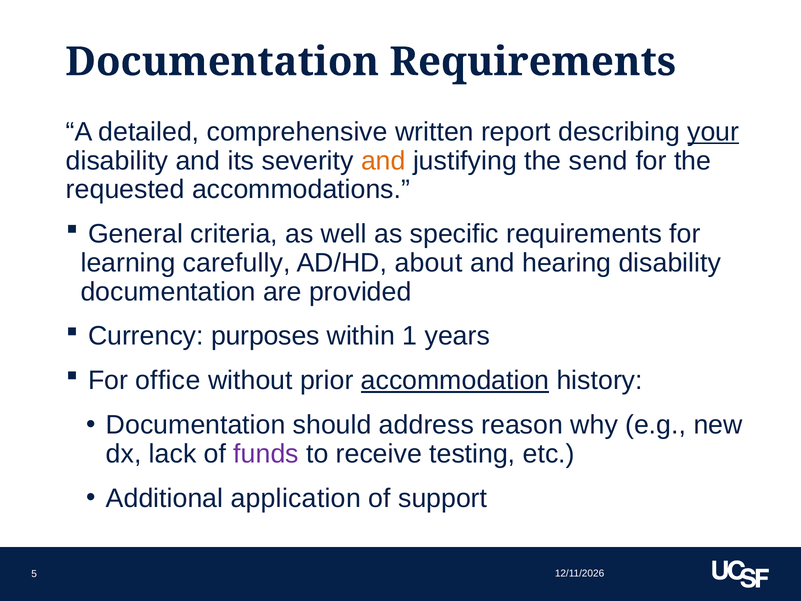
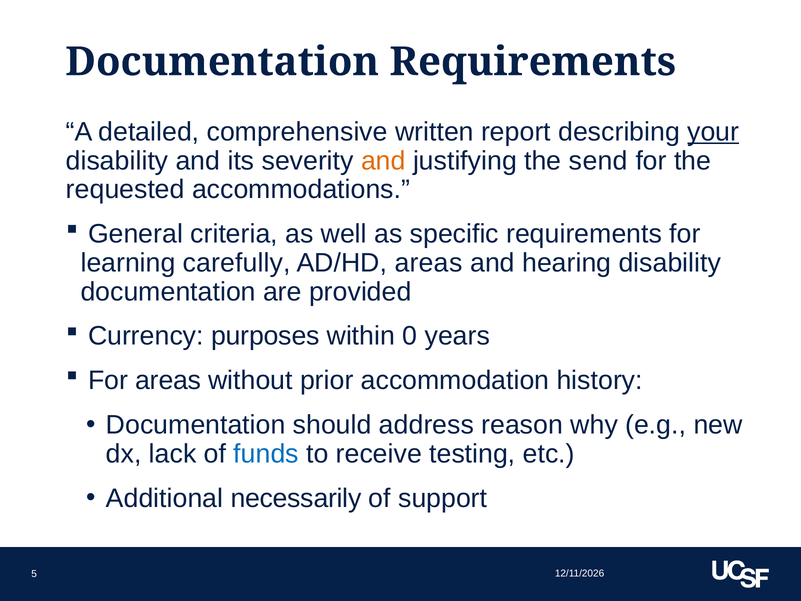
AD/HD about: about -> areas (429, 263)
1: 1 -> 0 (410, 336)
For office: office -> areas (168, 380)
accommodation underline: present -> none (455, 380)
funds colour: purple -> blue (266, 454)
application: application -> necessarily (296, 498)
